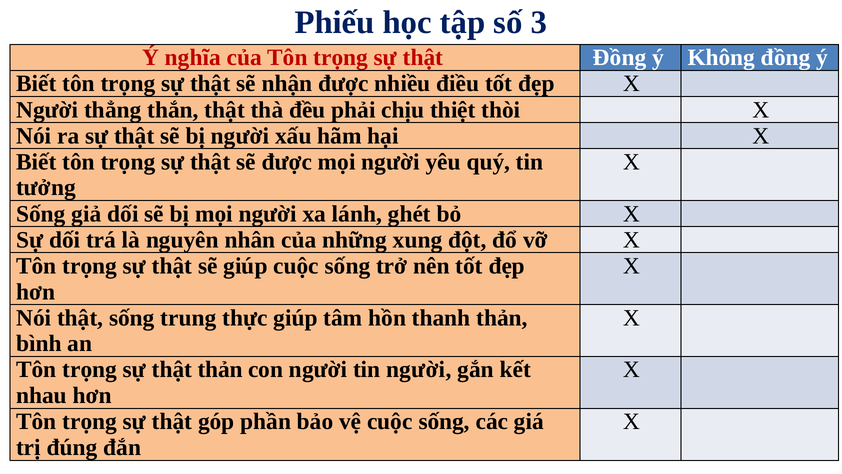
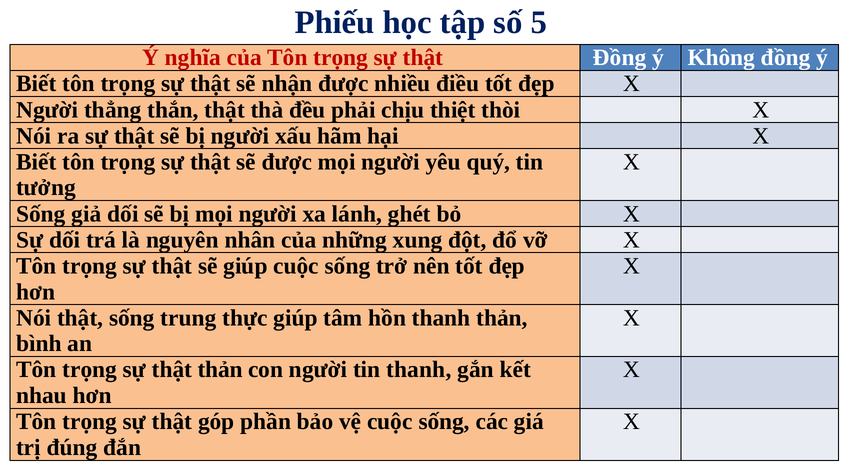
3: 3 -> 5 (539, 23)
tin người: người -> thanh (419, 369)
